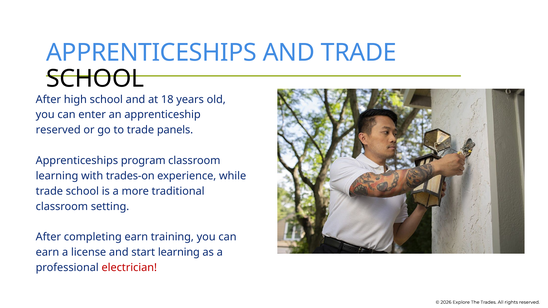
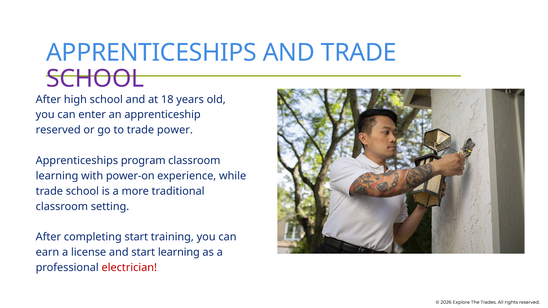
SCHOOL colour: black -> purple (95, 79)
panels: panels -> power (175, 130)
trades-on: trades-on -> power-on (130, 176)
completing earn: earn -> start (136, 237)
